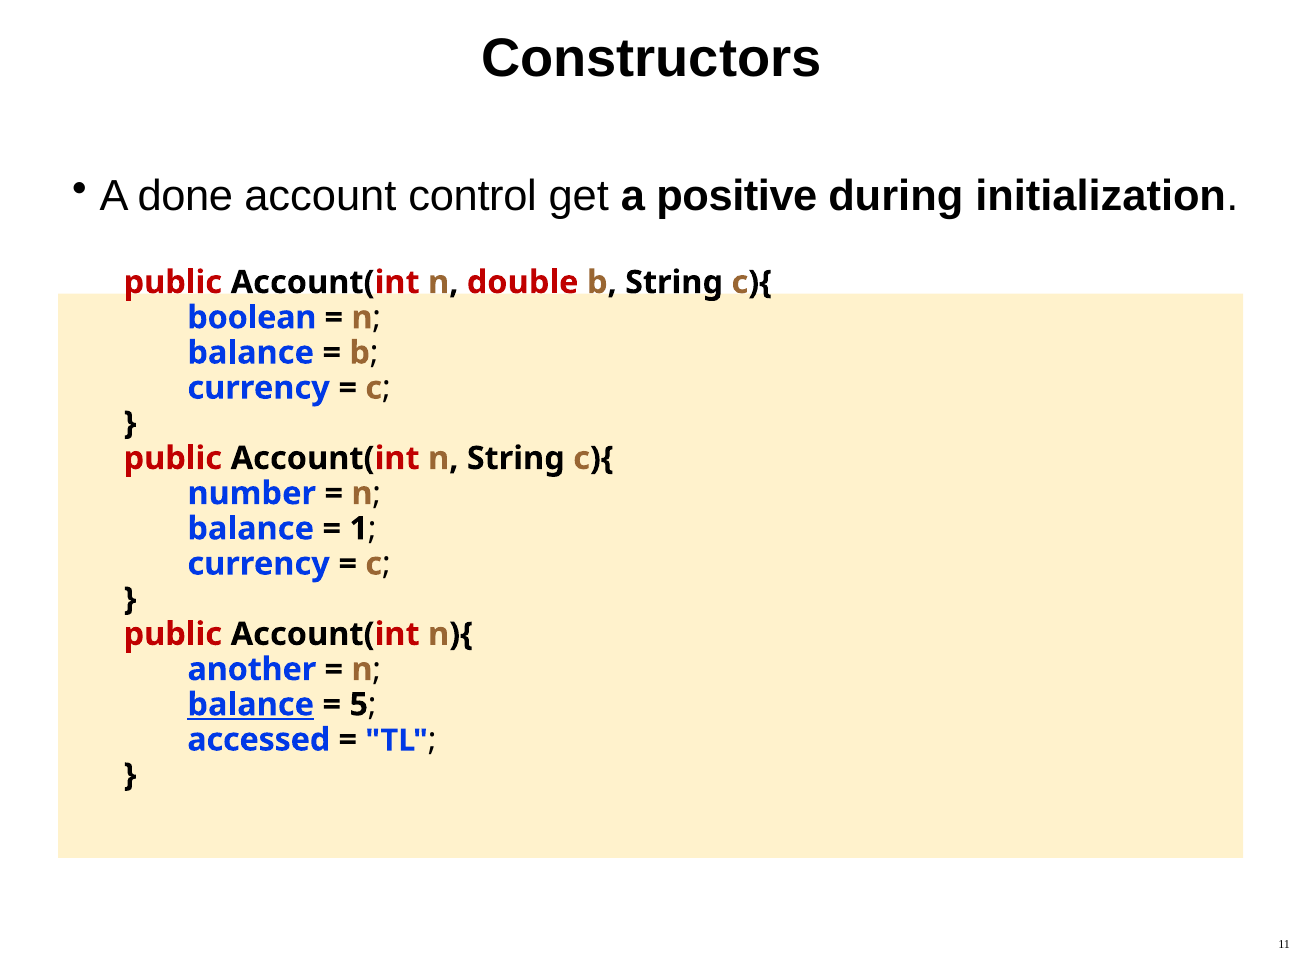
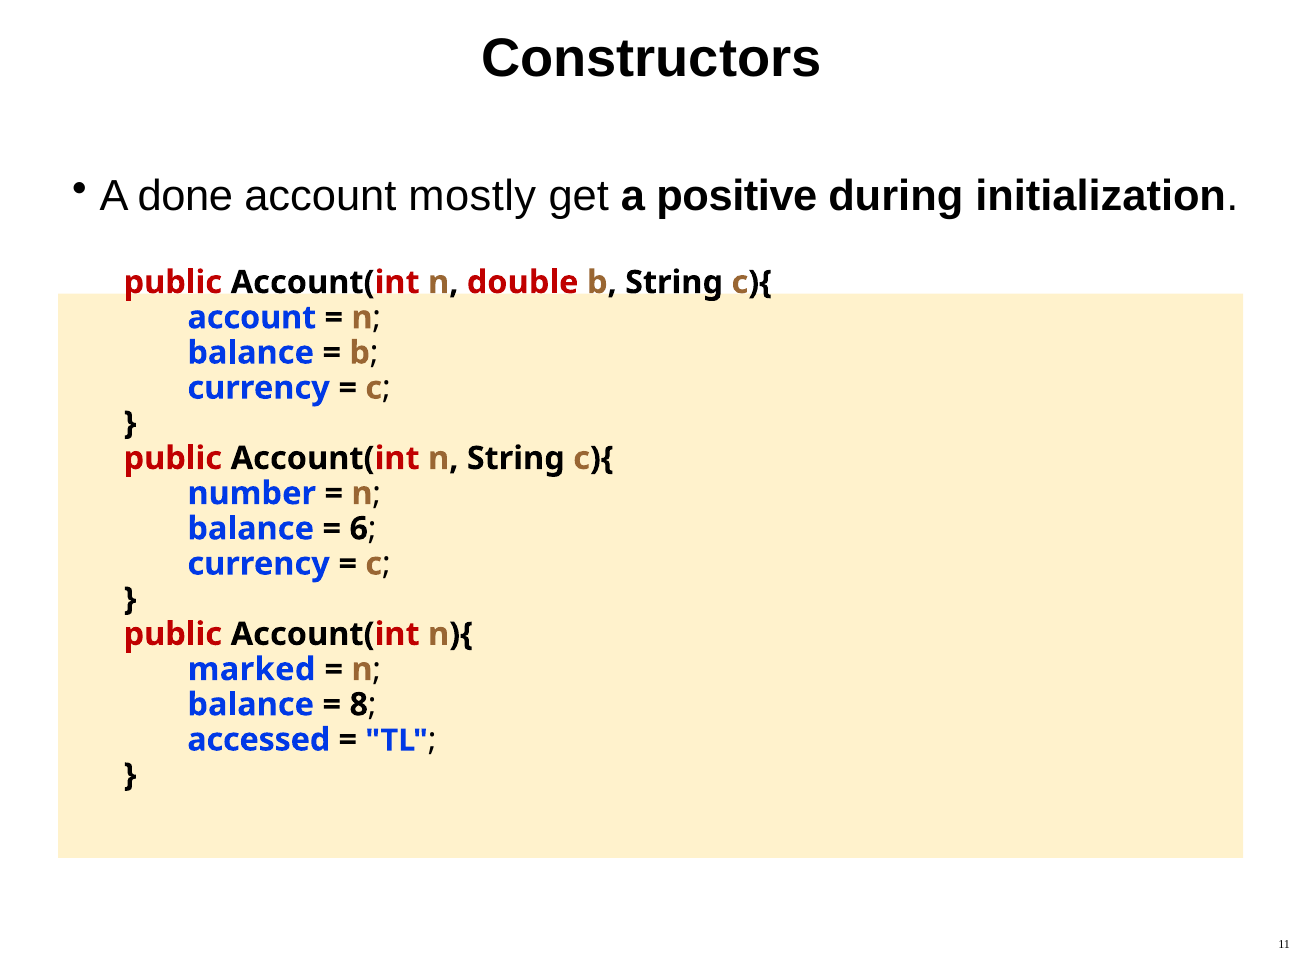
control: control -> mostly (472, 196)
boolean: boolean -> account (252, 318)
1: 1 -> 6 (359, 529)
another: another -> marked (252, 670)
balance underline: present -> none (251, 705)
5: 5 -> 8 (359, 705)
